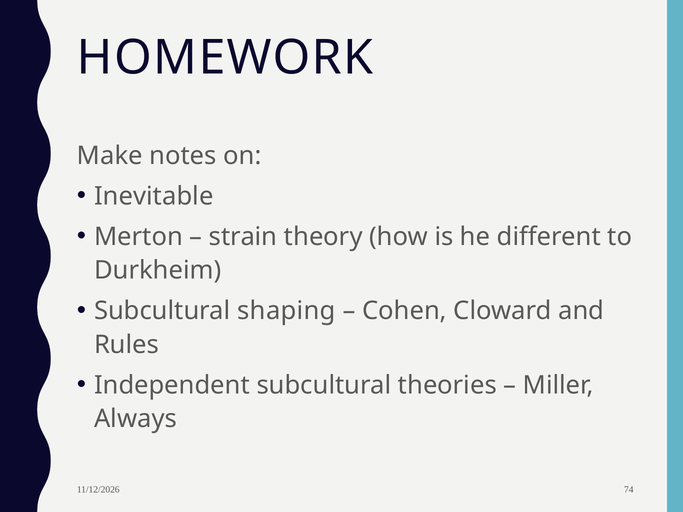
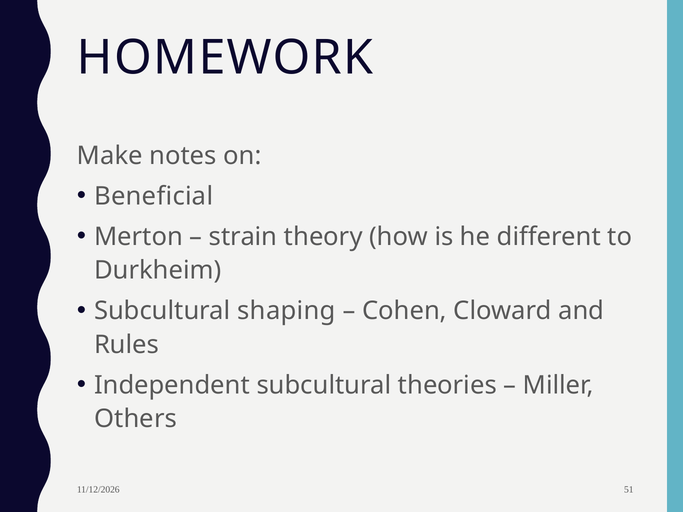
Inevitable: Inevitable -> Beneficial (154, 196)
Always: Always -> Others (136, 419)
74: 74 -> 51 (629, 490)
